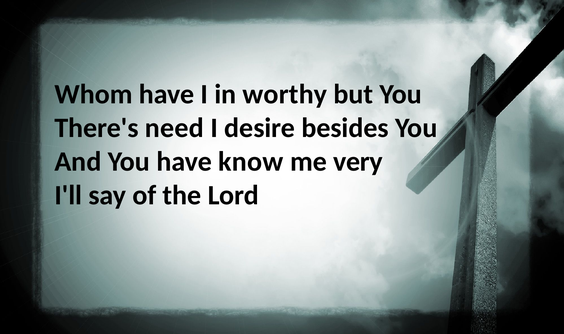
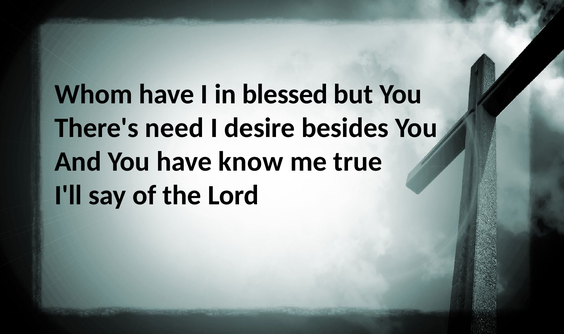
worthy: worthy -> blessed (285, 94)
very: very -> true (358, 162)
